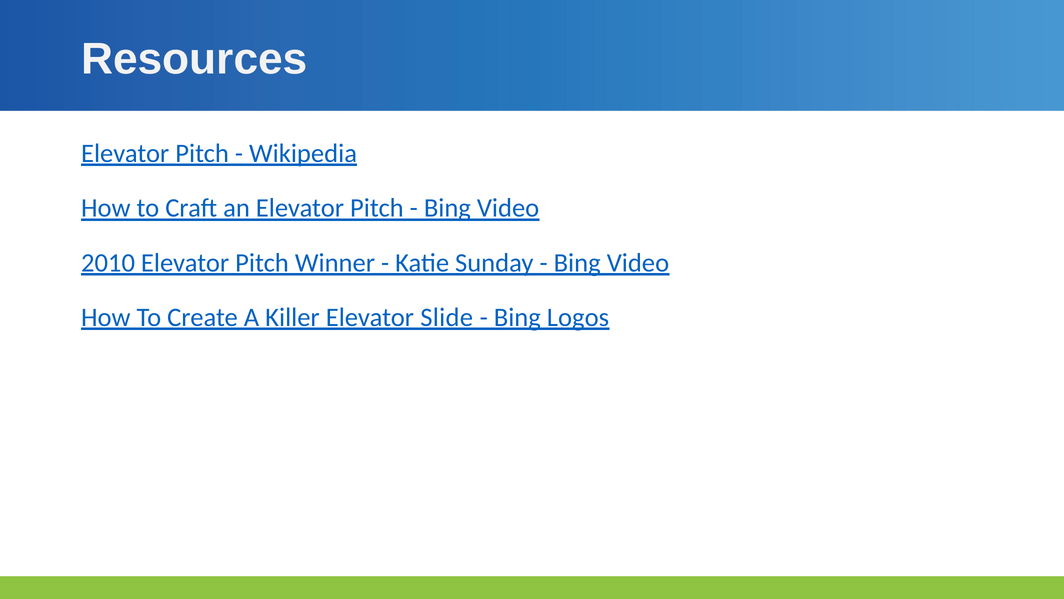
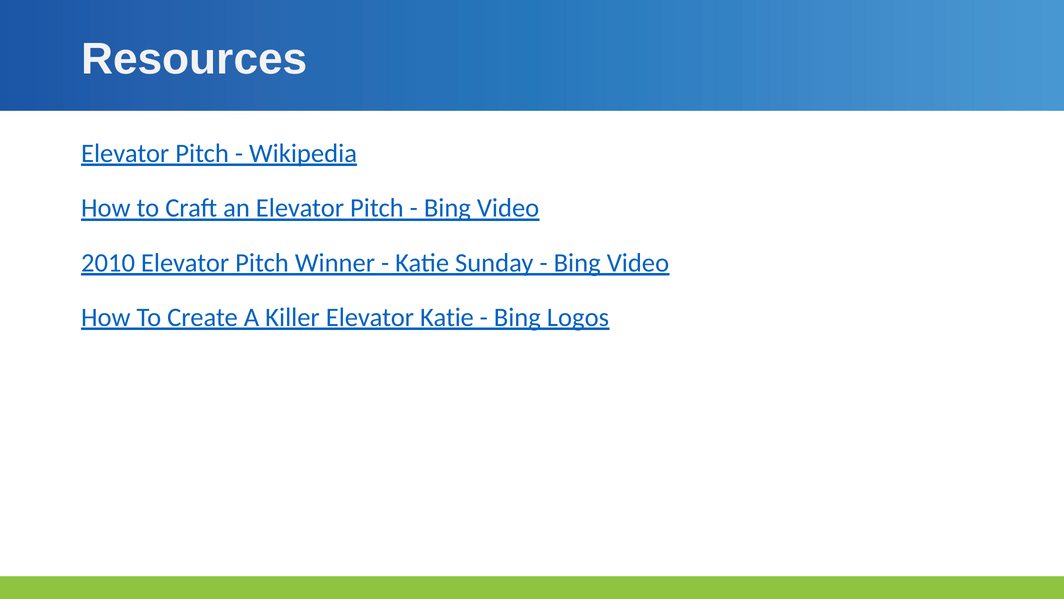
Elevator Slide: Slide -> Katie (447, 317)
